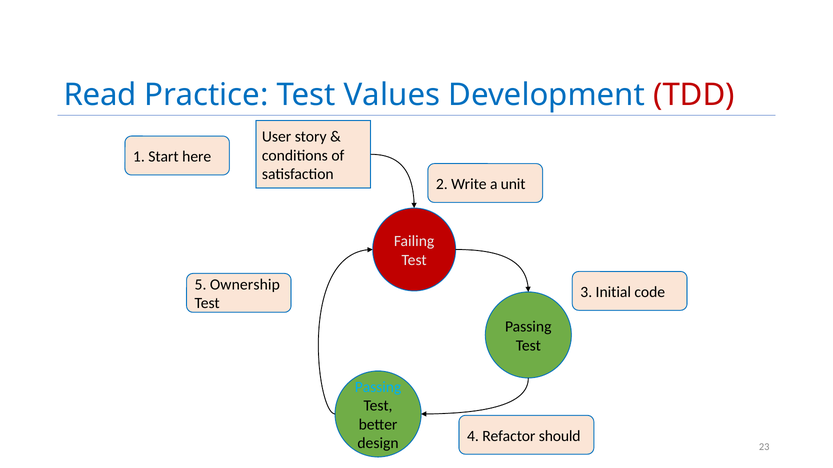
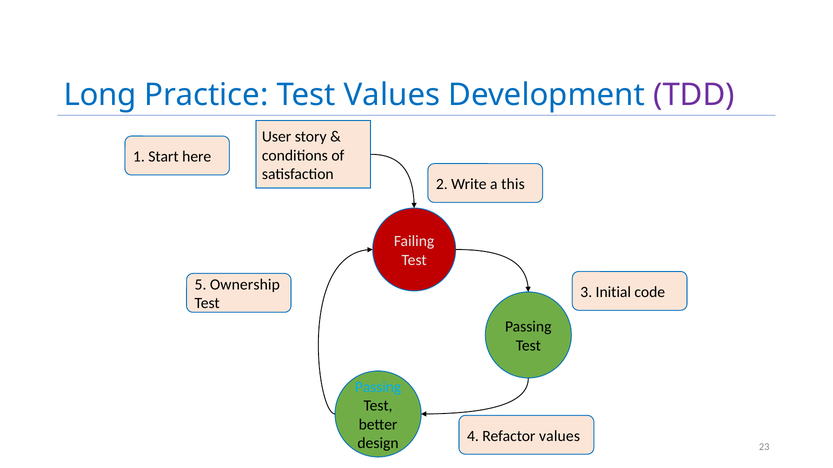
Read: Read -> Long (100, 95)
TDD colour: red -> purple (694, 95)
unit: unit -> this (513, 184)
Refactor should: should -> values (560, 436)
